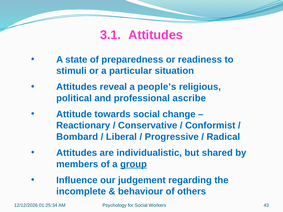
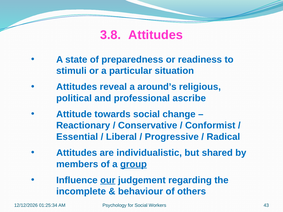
3.1: 3.1 -> 3.8 (111, 35)
people’s: people’s -> around’s (157, 87)
Bombard: Bombard -> Essential (77, 137)
our underline: none -> present (108, 180)
